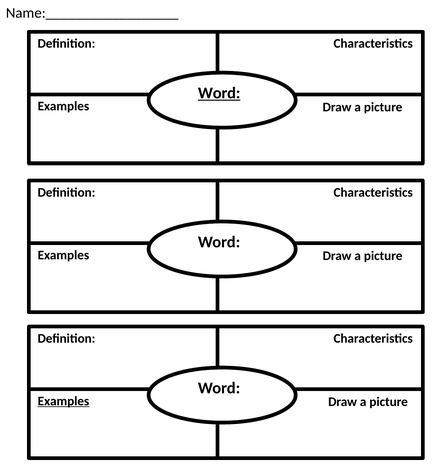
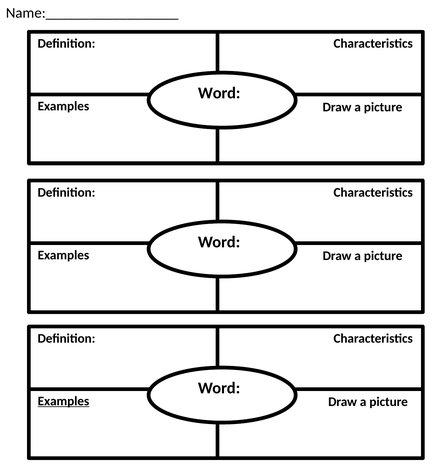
Word underline: present -> none (219, 93)
